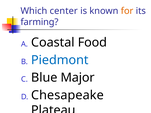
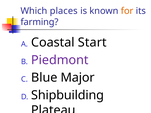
center: center -> places (64, 11)
Food: Food -> Start (92, 43)
Piedmont colour: blue -> purple (60, 60)
Chesapeake: Chesapeake -> Shipbuilding (68, 95)
